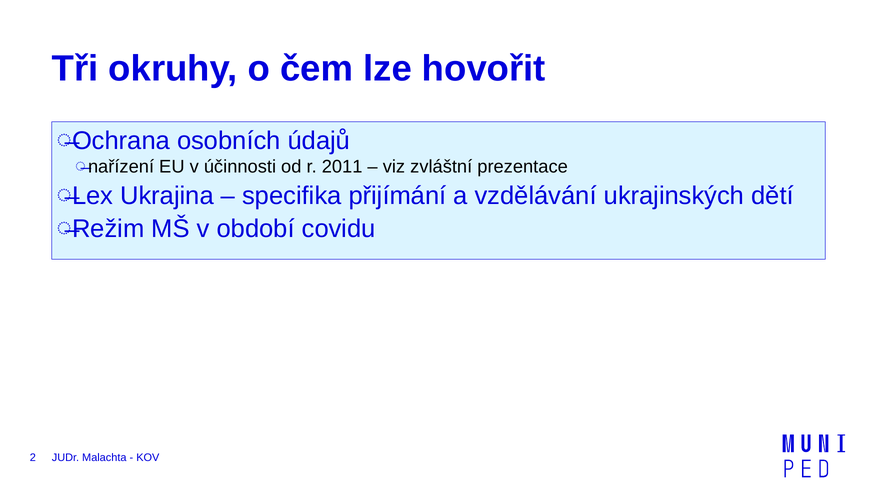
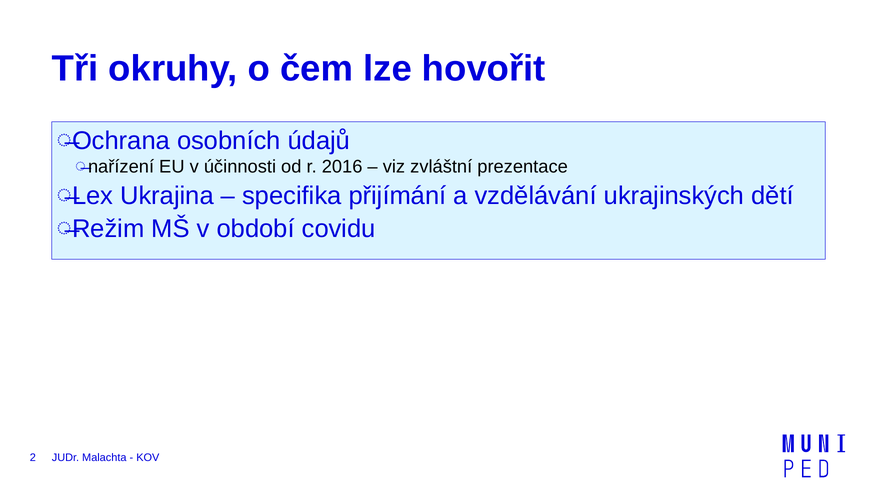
2011: 2011 -> 2016 (342, 167)
